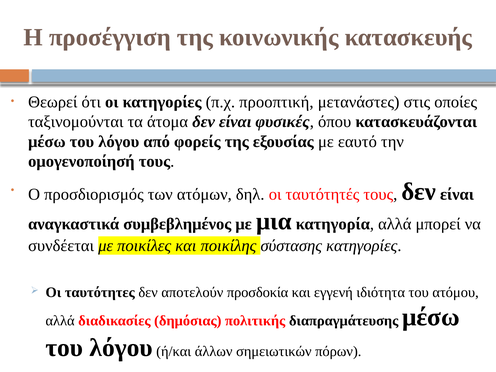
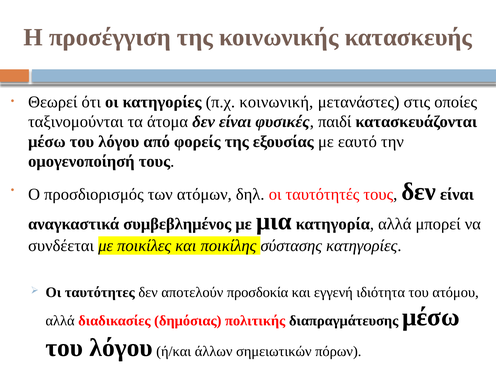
προοπτική: προοπτική -> κοινωνική (276, 102)
όπου: όπου -> παιδί (335, 122)
